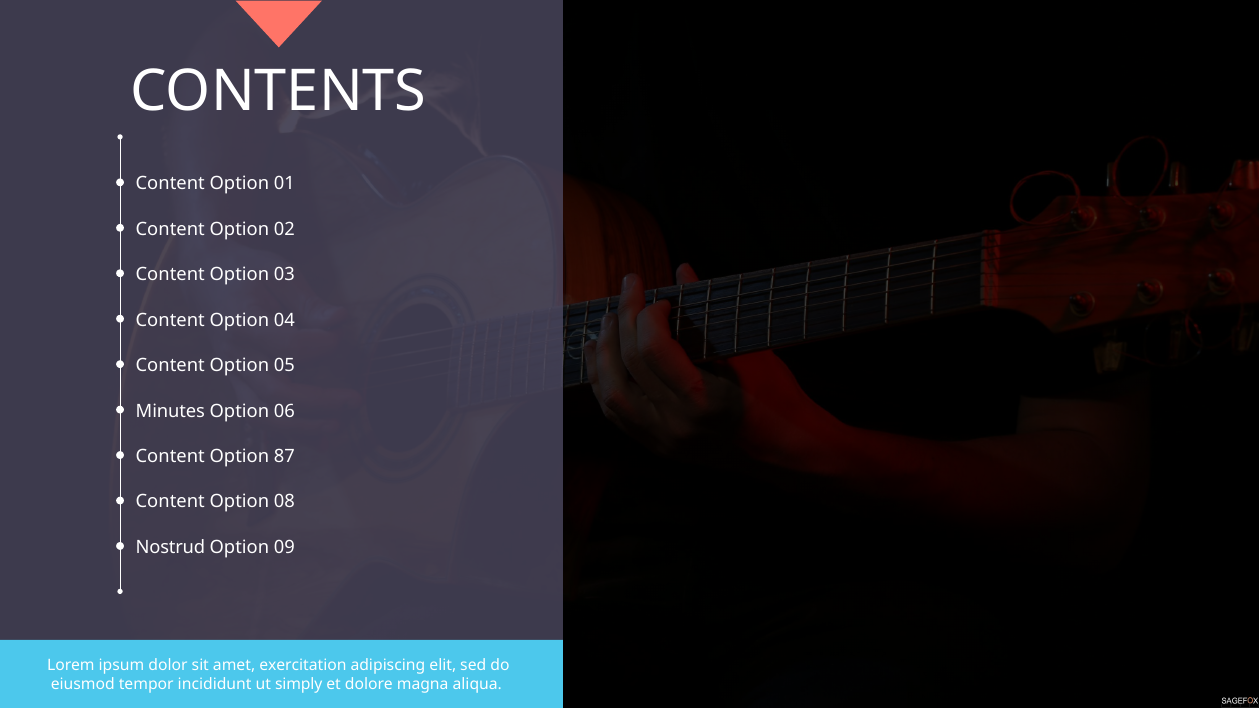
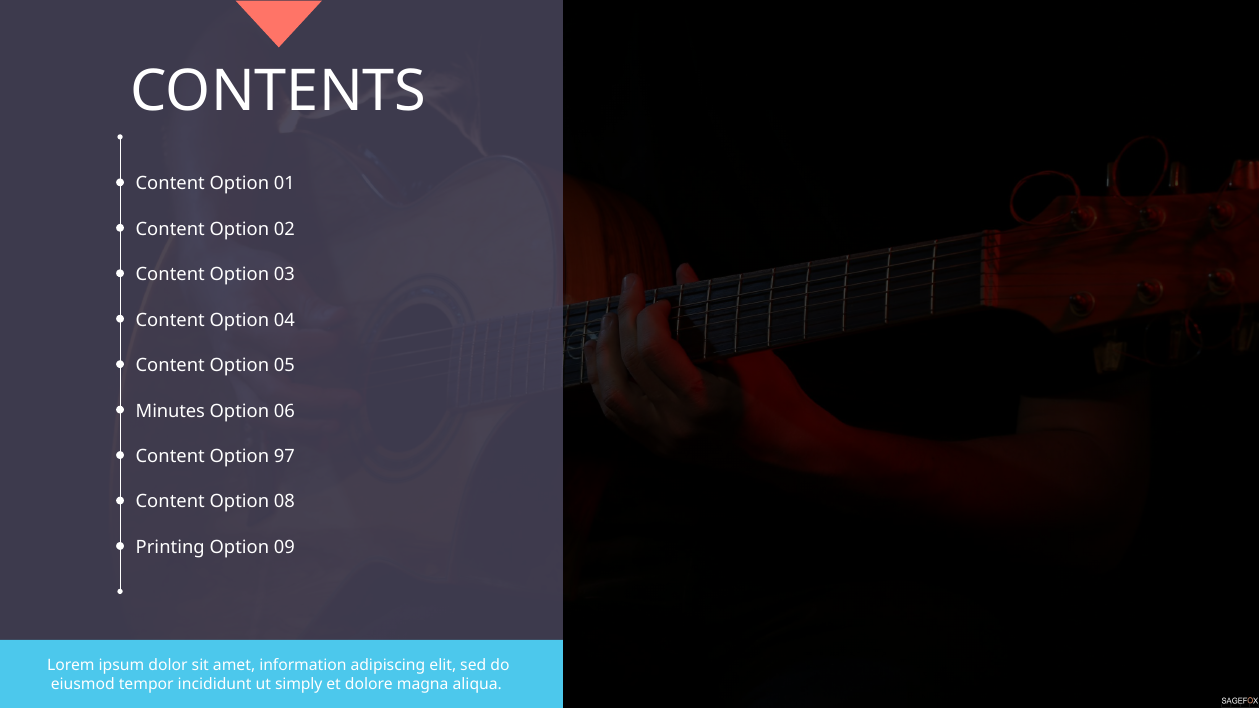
87: 87 -> 97 (284, 456)
Nostrud: Nostrud -> Printing (170, 547)
exercitation: exercitation -> information (303, 665)
